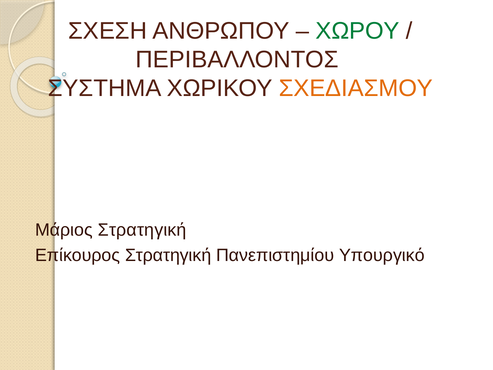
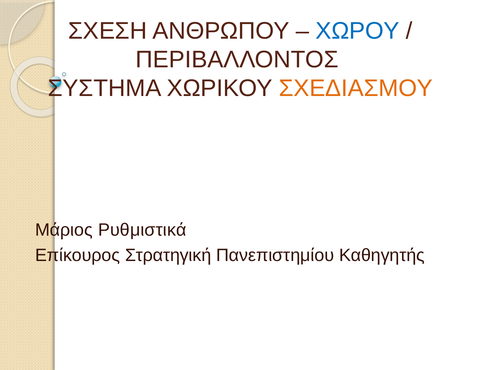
ΧΩΡΟΥ colour: green -> blue (358, 31)
Μάριος Στρατηγική: Στρατηγική -> Ρυθμιστικά (142, 230)
Υπουργικό: Υπουργικό -> Καθηγητής (382, 255)
